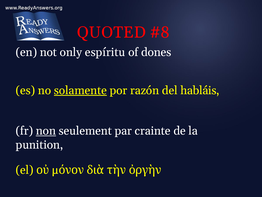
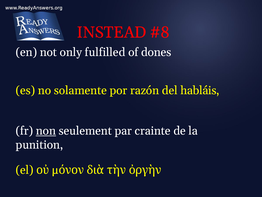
QUOTED: QUOTED -> INSTEAD (112, 32)
espíritu: espíritu -> fulfilled (105, 52)
solamente underline: present -> none (80, 90)
